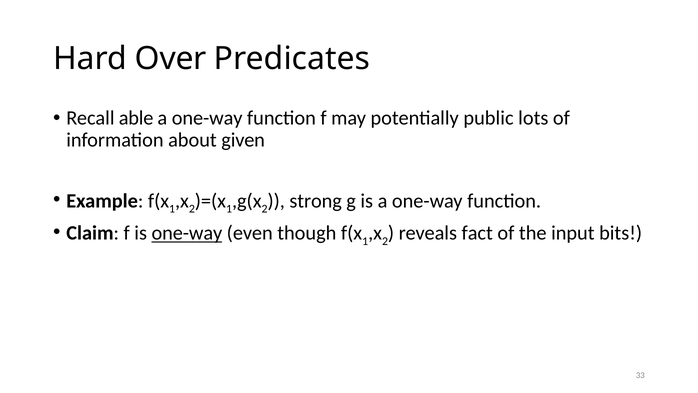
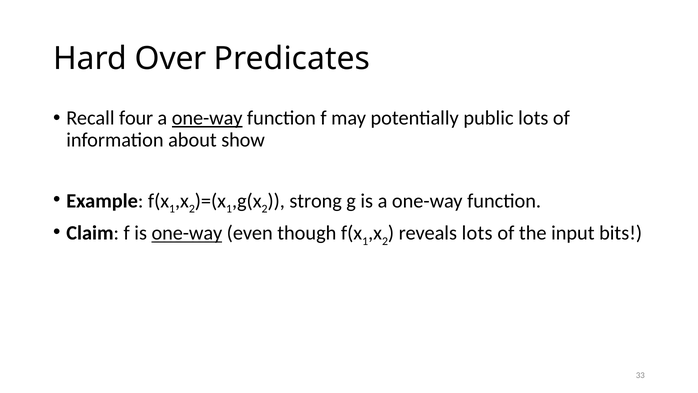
able: able -> four (136, 118)
one-way underline: none -> present (207, 118)
given: given -> show (243, 140)
reveals fact: fact -> lots (477, 233)
